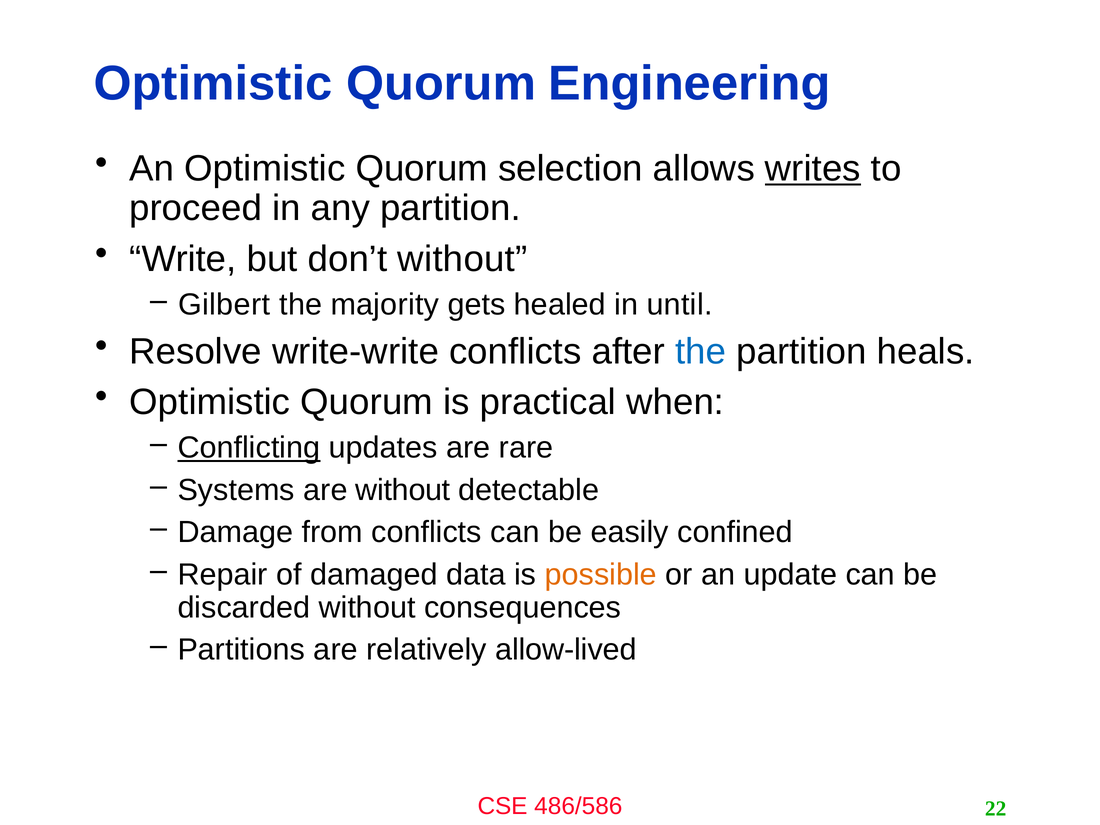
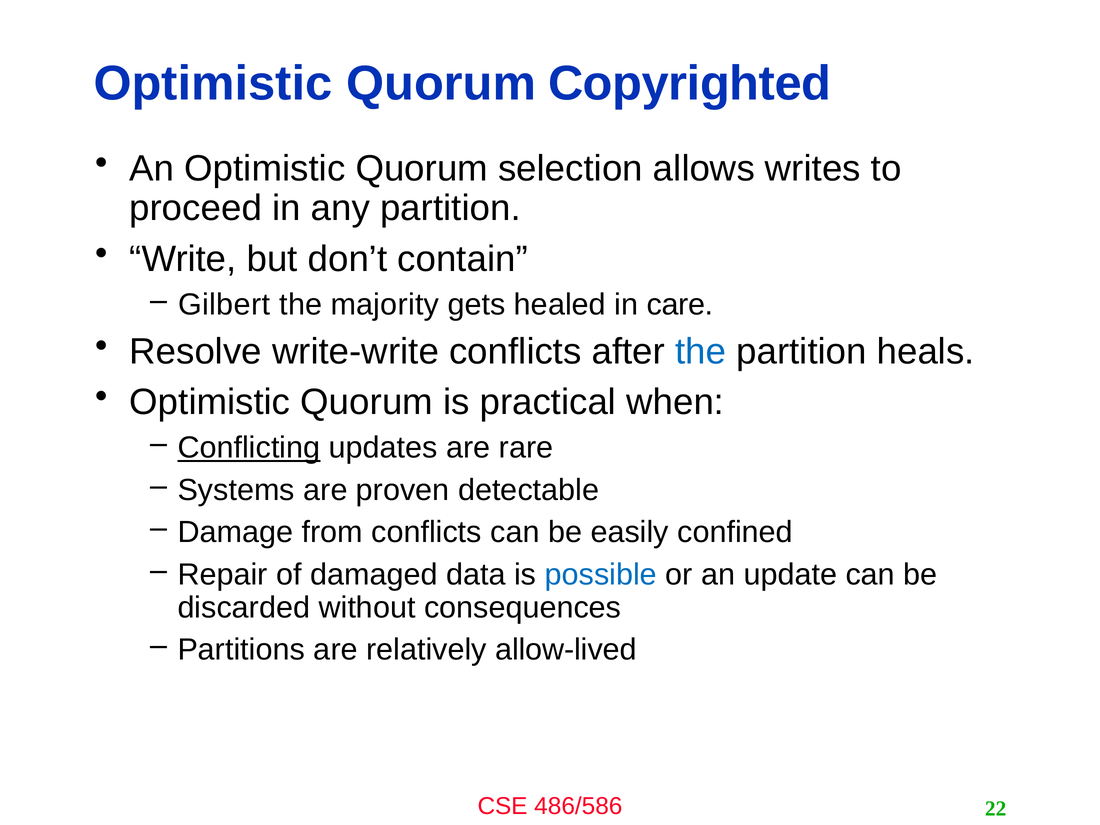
Engineering: Engineering -> Copyrighted (690, 84)
writes underline: present -> none (813, 169)
don’t without: without -> contain (463, 259)
until: until -> care (680, 304)
are without: without -> proven (403, 490)
possible colour: orange -> blue (601, 575)
